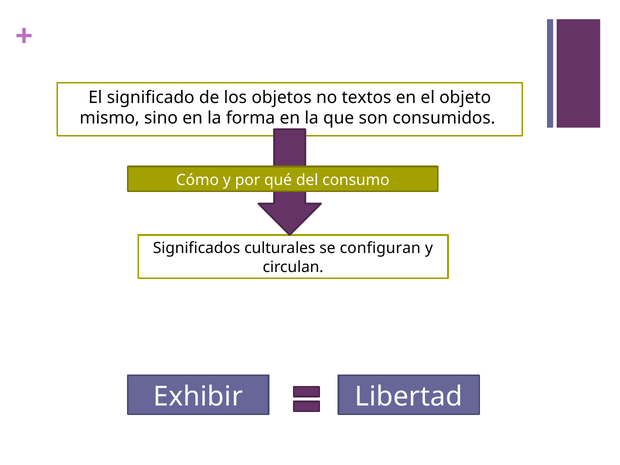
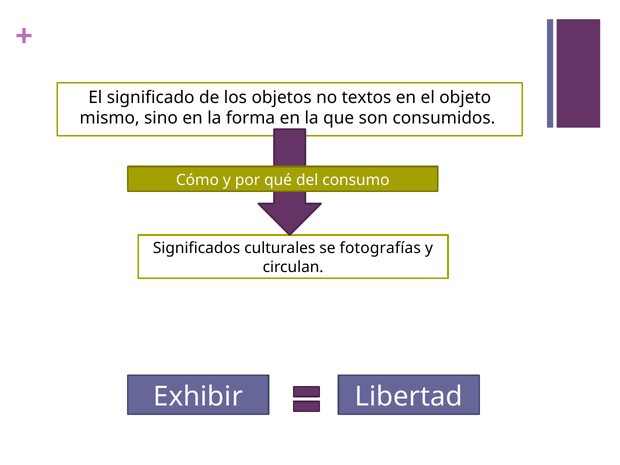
configuran: configuran -> fotografías (380, 248)
